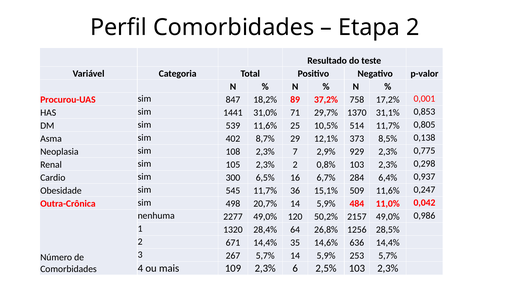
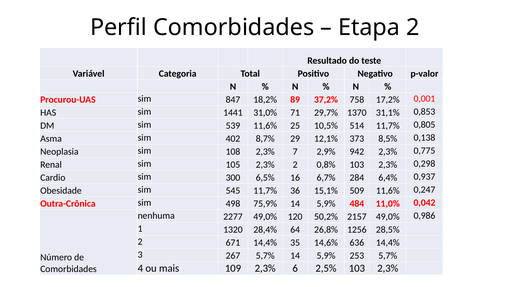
929: 929 -> 942 (357, 152)
20,7%: 20,7% -> 75,9% (265, 204)
